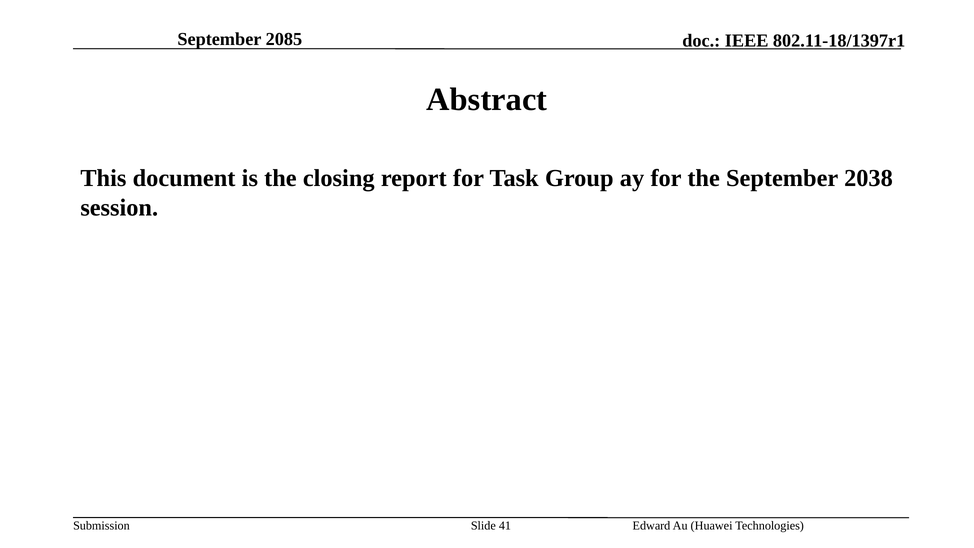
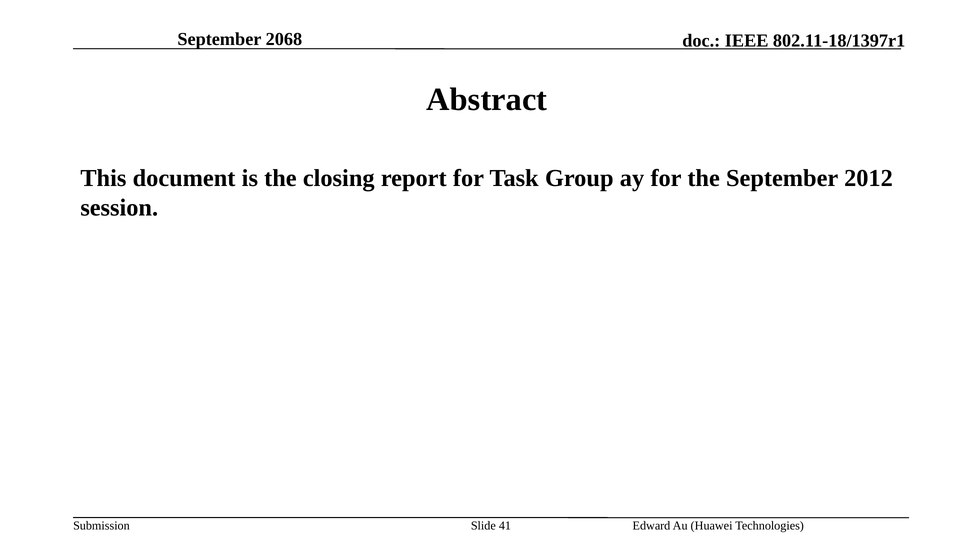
2085: 2085 -> 2068 (284, 39)
2038: 2038 -> 2012 (868, 178)
